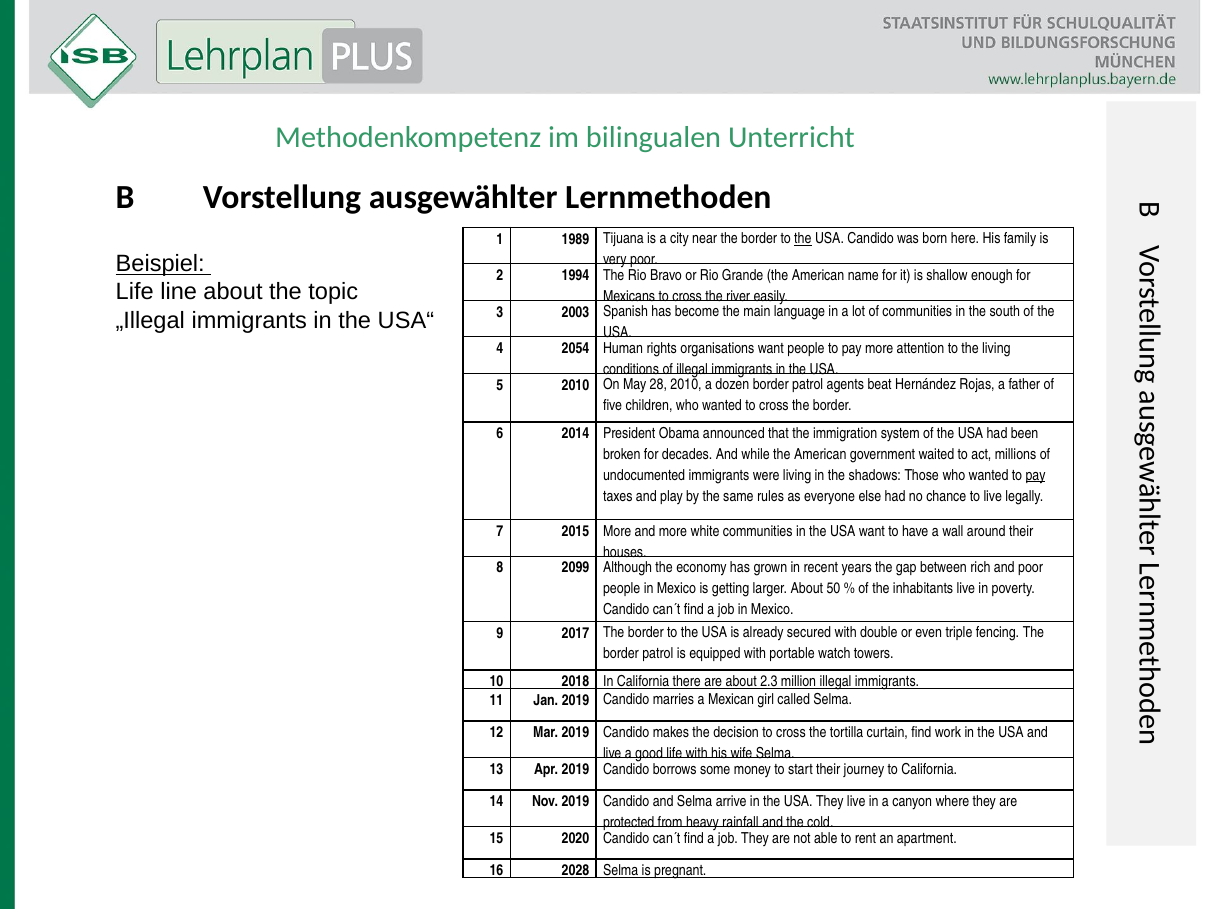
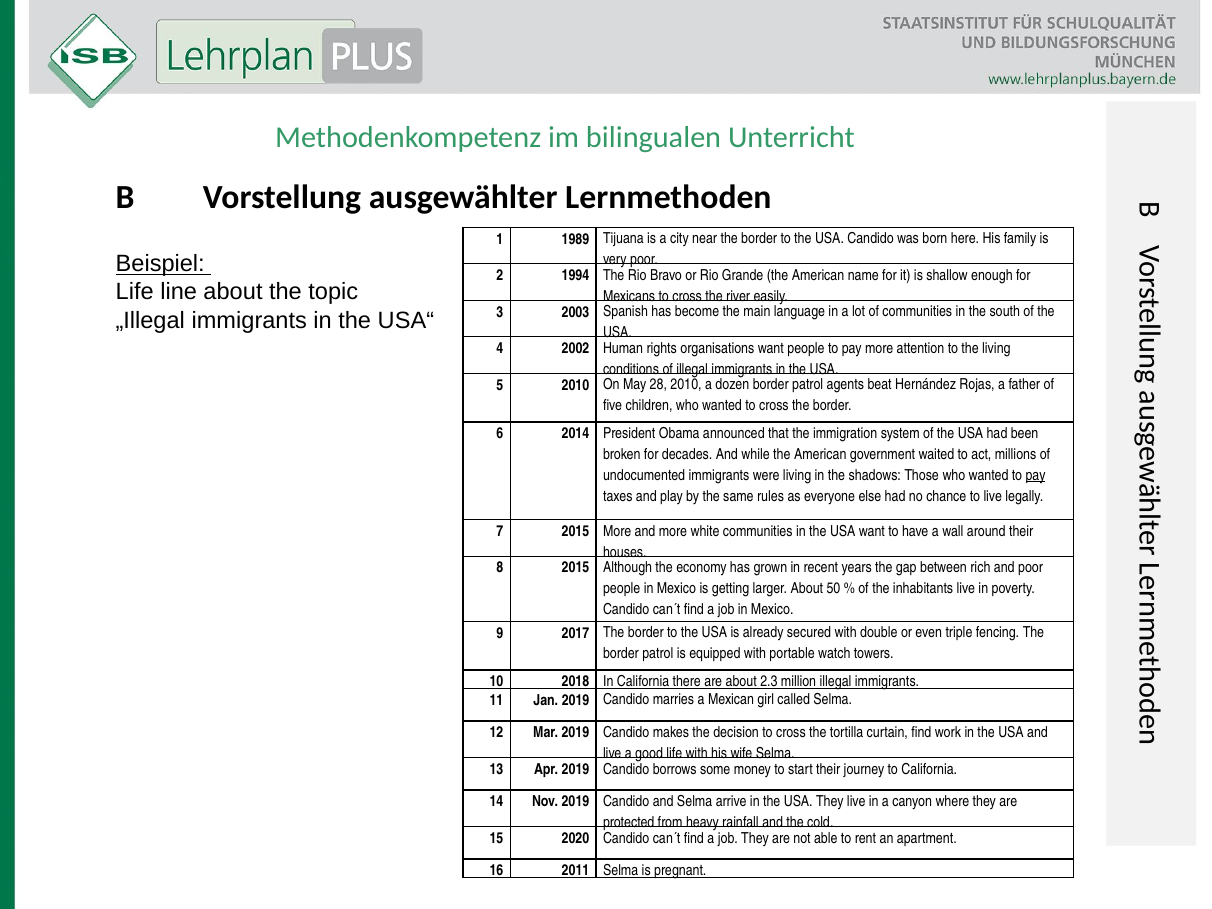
the underline: present -> none (803, 239)
2054: 2054 -> 2002 (576, 349)
8 2099: 2099 -> 2015 (576, 568)
2028: 2028 -> 2011 (576, 871)
